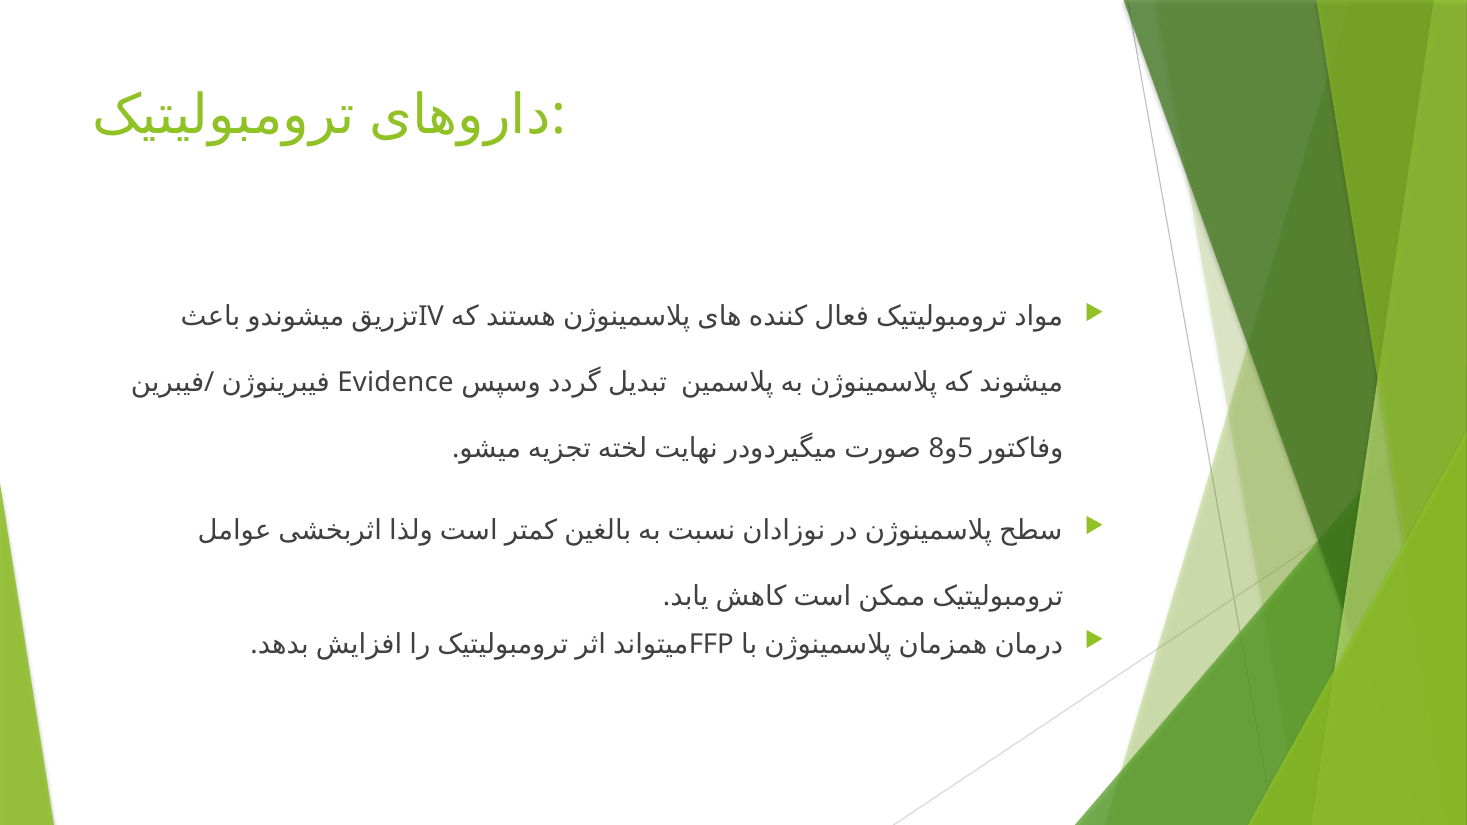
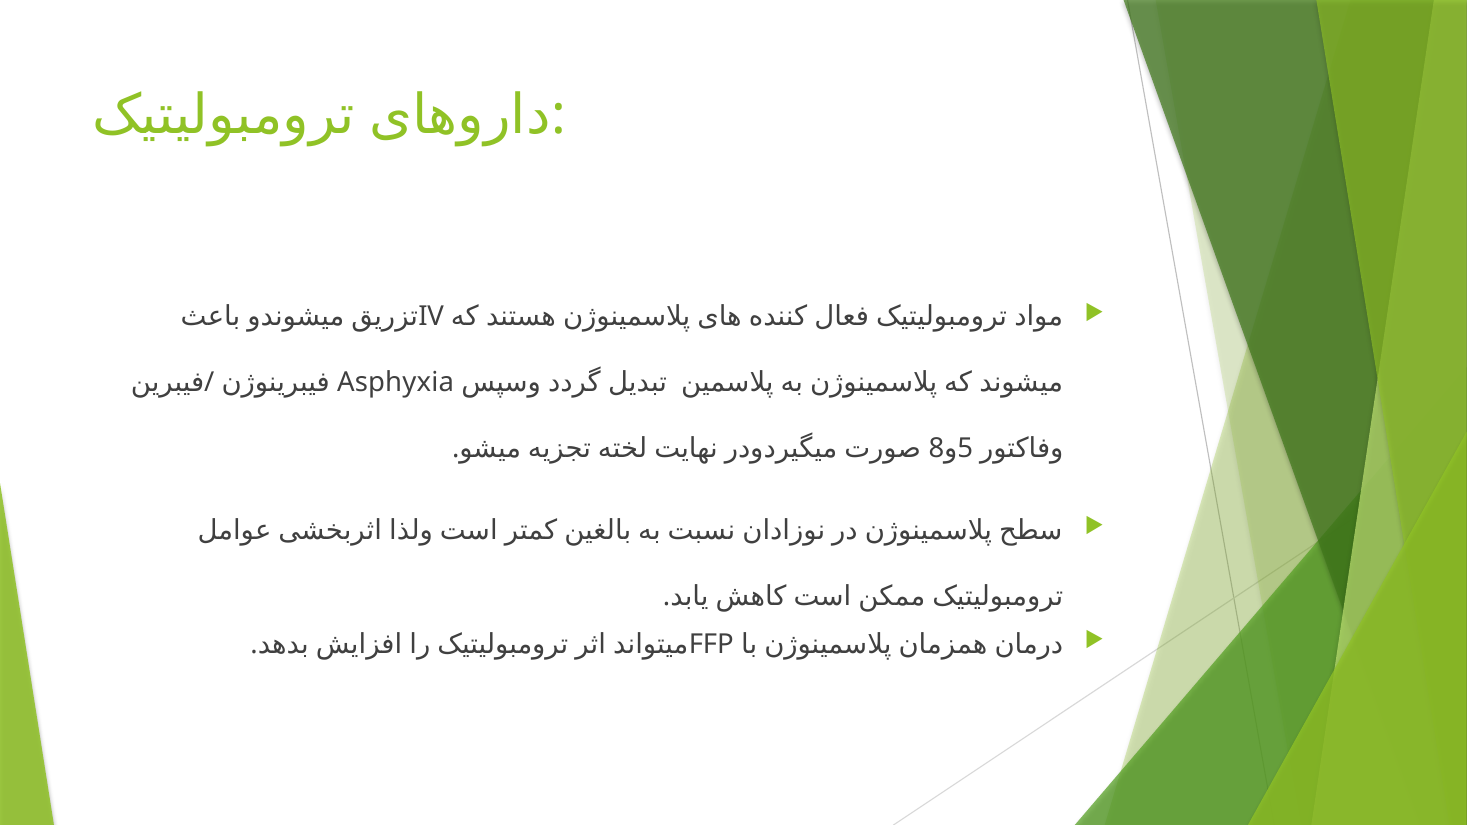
Evidence: Evidence -> Asphyxia (396, 383)
